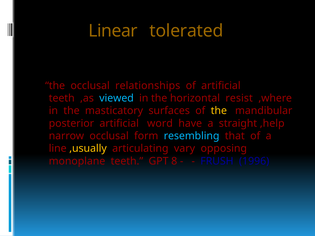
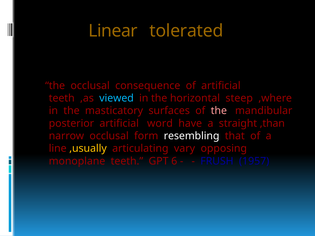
relationships: relationships -> consequence (148, 86)
resist: resist -> steep (239, 98)
the colour: yellow -> pink (219, 111)
,help: ,help -> ,than (272, 123)
resembling colour: light blue -> white (192, 136)
8: 8 -> 6 (174, 161)
1996: 1996 -> 1957 (254, 161)
